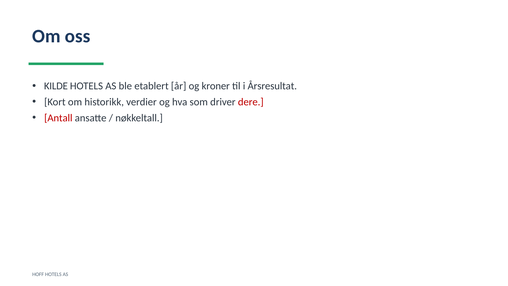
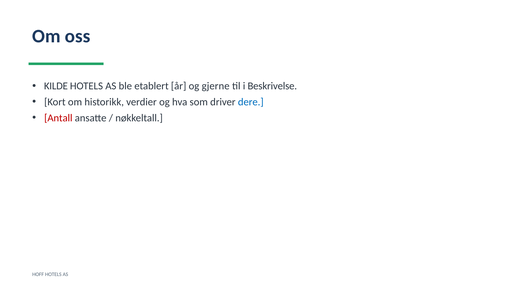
kroner: kroner -> gjerne (216, 86)
Årsresultat: Årsresultat -> Beskrivelse (272, 86)
dere colour: red -> blue (251, 102)
